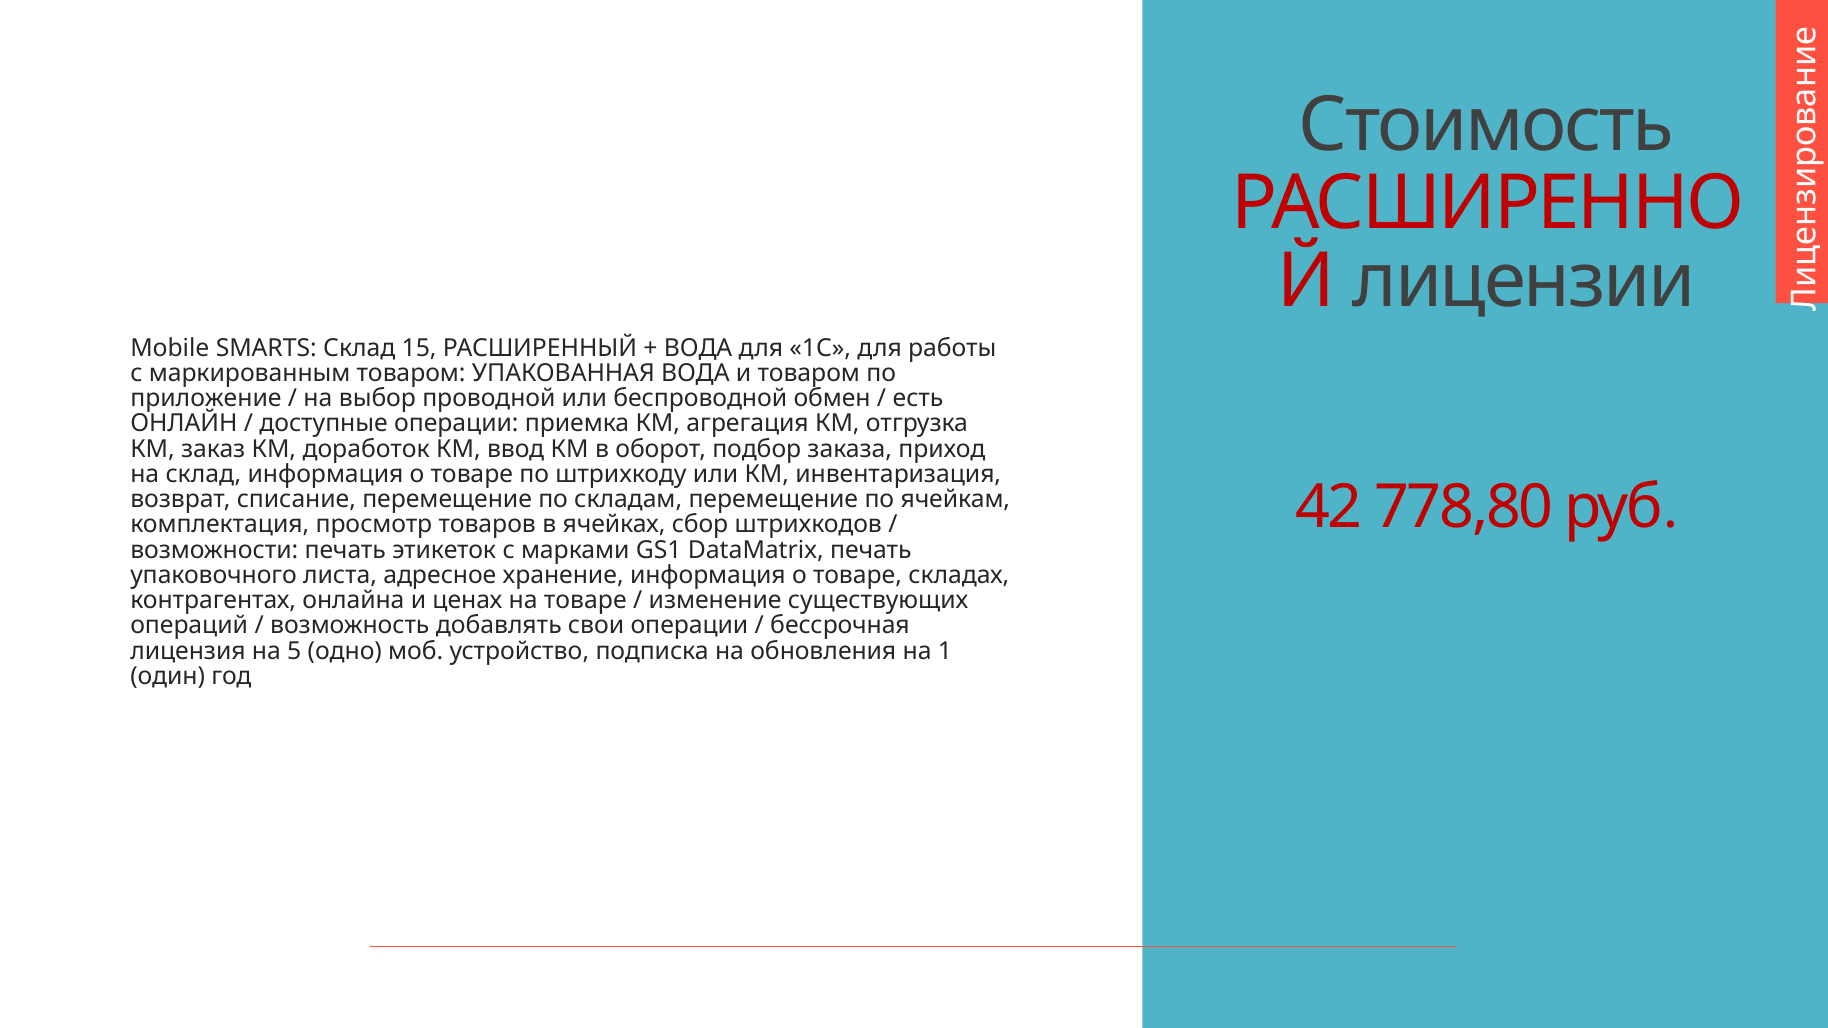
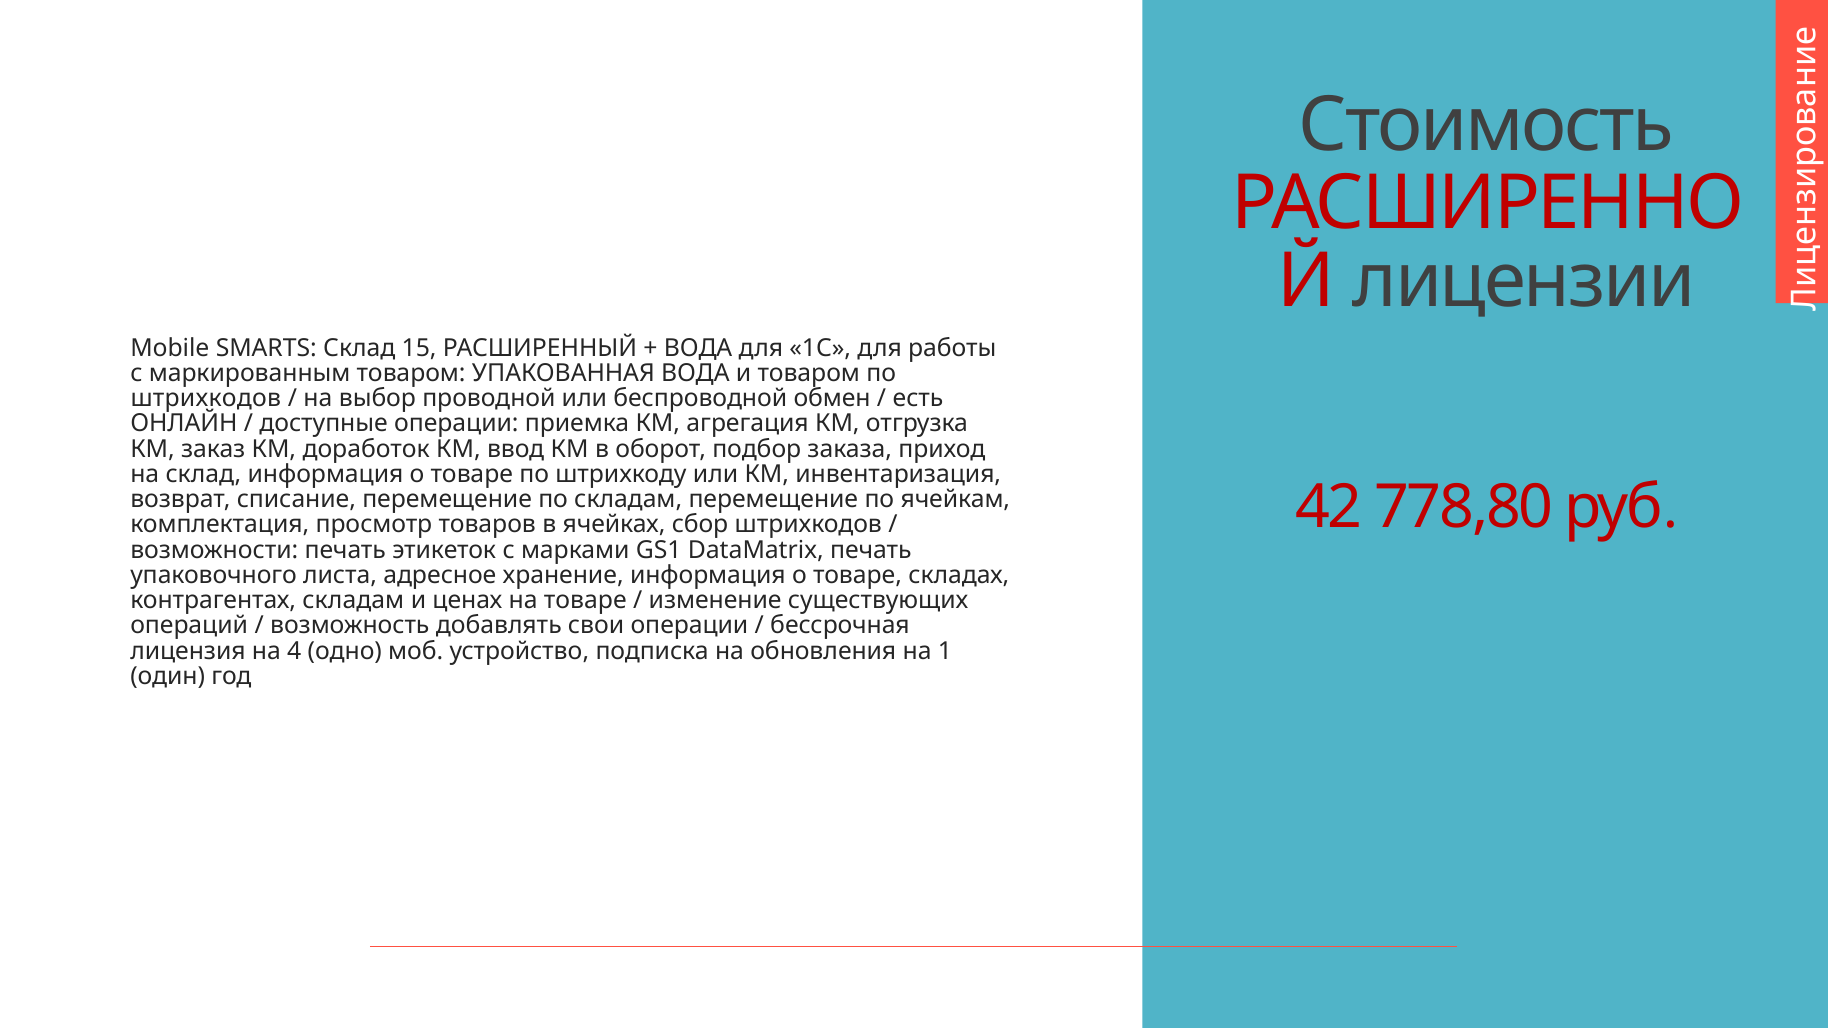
приложение: приложение -> штрихкодов (206, 399)
контрагентах онлайна: онлайна -> складам (353, 601)
5: 5 -> 4 (294, 651)
